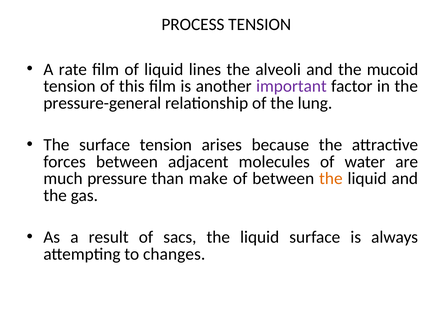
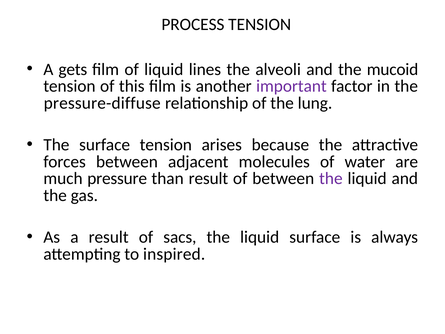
rate: rate -> gets (73, 69)
pressure-general: pressure-general -> pressure-diffuse (102, 103)
than make: make -> result (208, 178)
the colour: orange -> purple (331, 178)
changes: changes -> inspired (174, 254)
